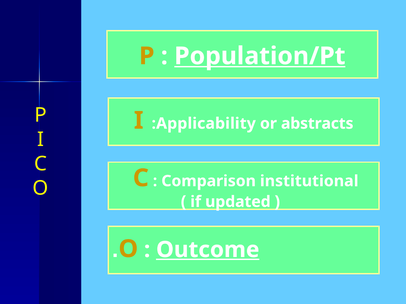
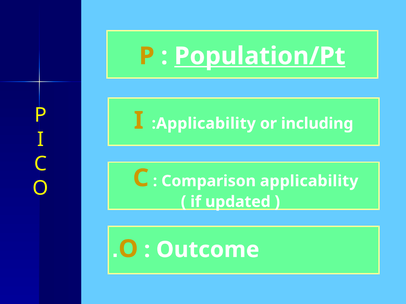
abstracts: abstracts -> including (317, 124)
institutional: institutional -> applicability (309, 181)
Outcome underline: present -> none (208, 250)
